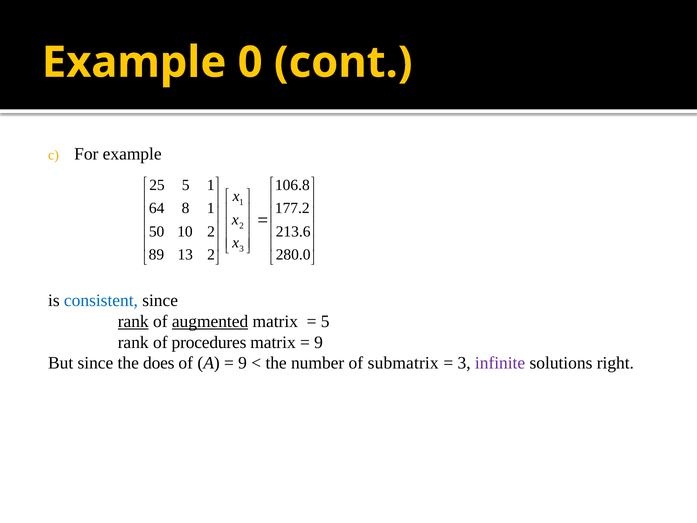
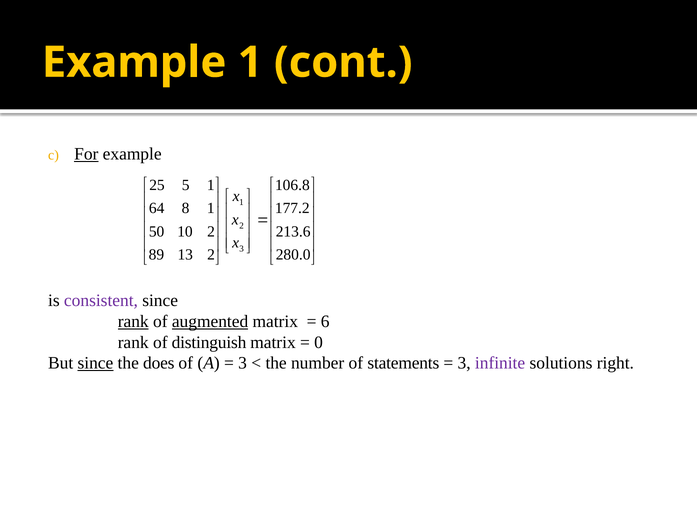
Example 0: 0 -> 1 (250, 62)
For underline: none -> present (86, 154)
consistent colour: blue -> purple (101, 300)
5: 5 -> 6 (325, 321)
procedures: procedures -> distinguish (209, 342)
9: 9 -> 0 (319, 342)
since underline: none -> present (95, 363)
9: 9 -> 3 (243, 363)
submatrix: submatrix -> statements (403, 363)
